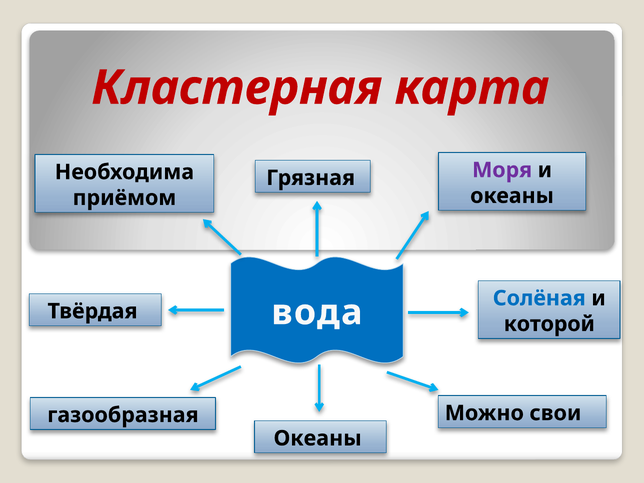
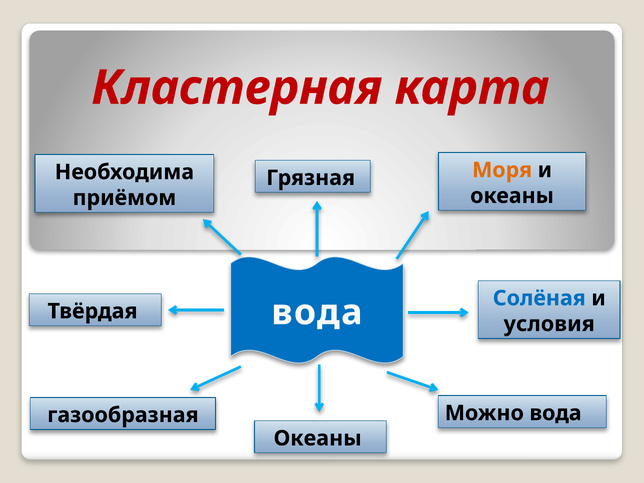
Моря colour: purple -> orange (502, 170)
которой: которой -> условия (549, 324)
Можно свои: свои -> вода (556, 413)
